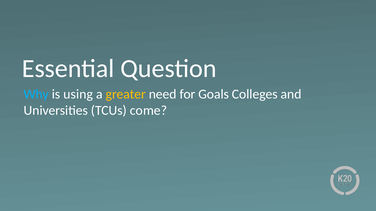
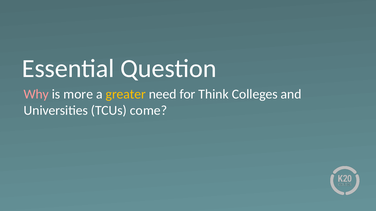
Why colour: light blue -> pink (36, 94)
using: using -> more (78, 94)
Goals: Goals -> Think (214, 94)
